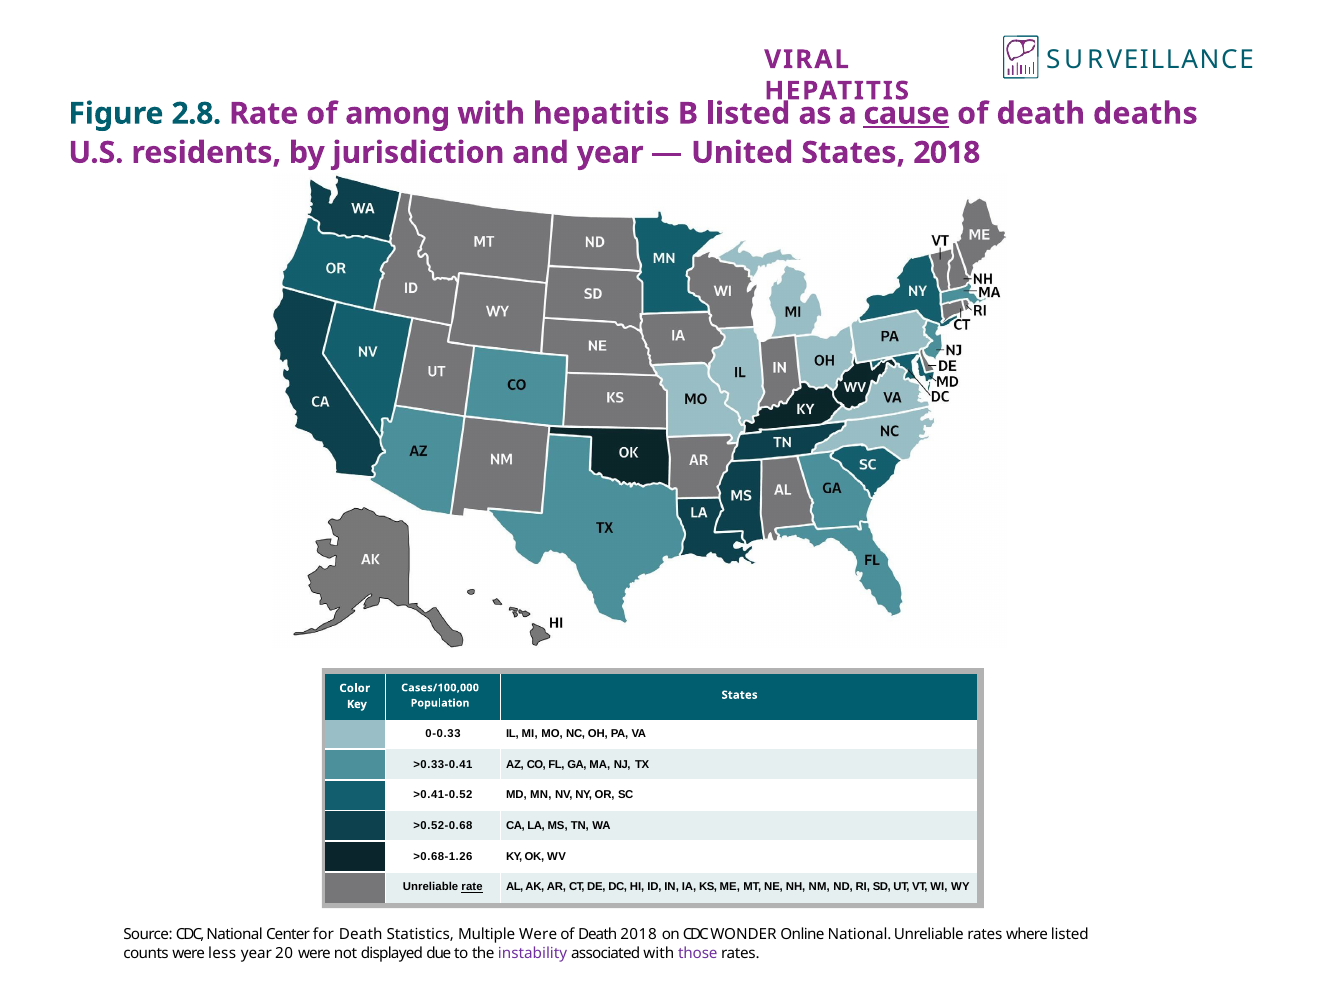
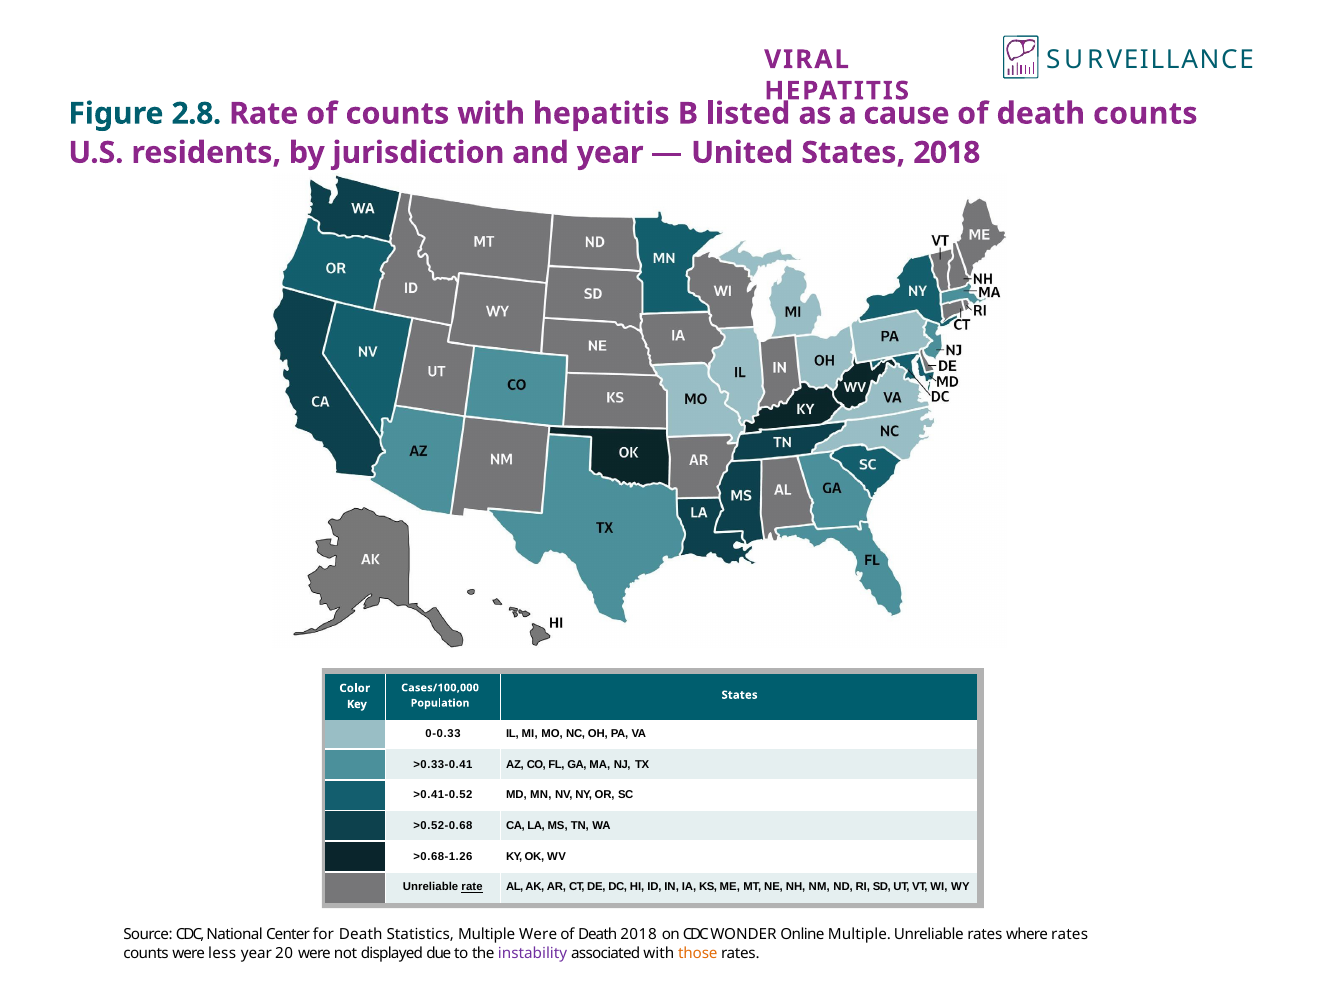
of among: among -> counts (397, 114)
cause underline: present -> none (907, 114)
death deaths: deaths -> counts (1145, 114)
Online National: National -> Multiple (859, 934)
where listed: listed -> rates (1070, 934)
those colour: purple -> orange (698, 954)
